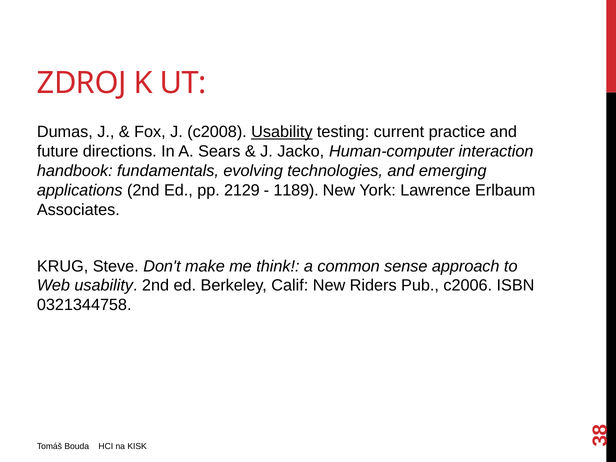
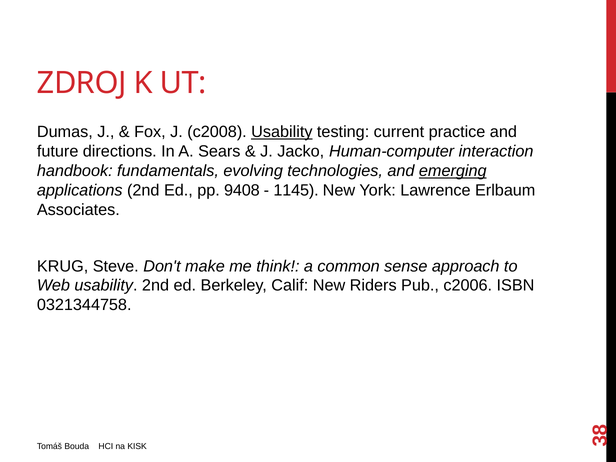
emerging underline: none -> present (453, 171)
2129: 2129 -> 9408 (242, 191)
1189: 1189 -> 1145 (296, 191)
